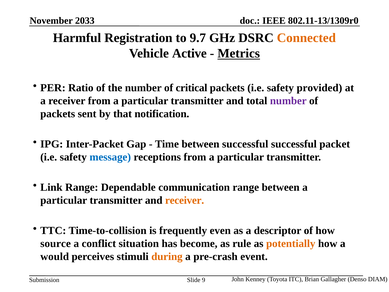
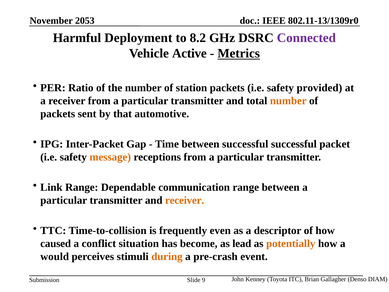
2033: 2033 -> 2053 (85, 21)
Registration: Registration -> Deployment (138, 38)
9.7: 9.7 -> 8.2 (198, 38)
Connected colour: orange -> purple (306, 38)
critical: critical -> station (191, 88)
number colour: purple -> orange (288, 101)
notification: notification -> automotive (162, 114)
message colour: blue -> orange (110, 157)
source: source -> caused (56, 243)
rule: rule -> lead (242, 243)
